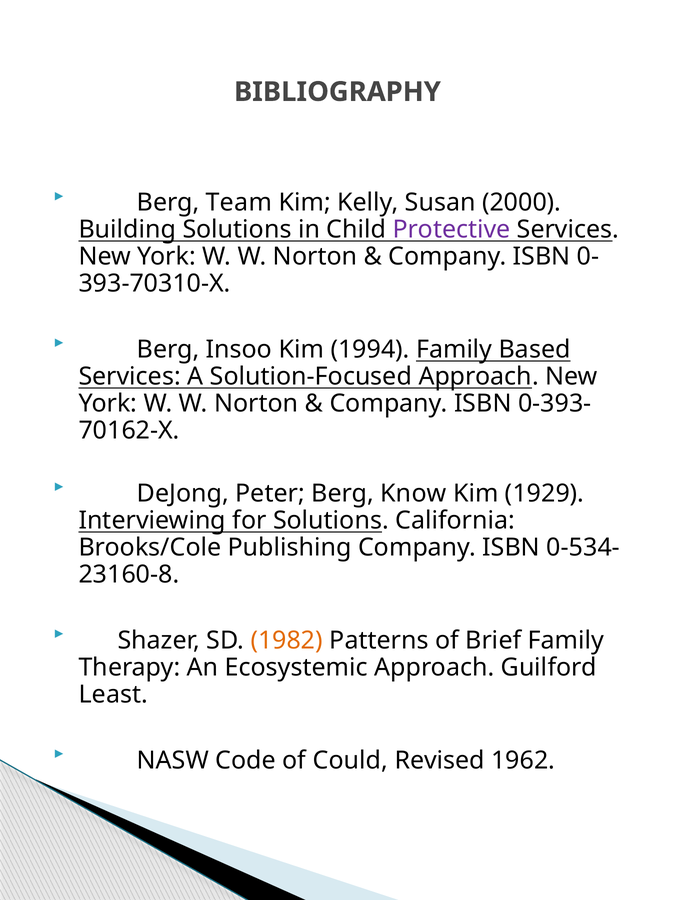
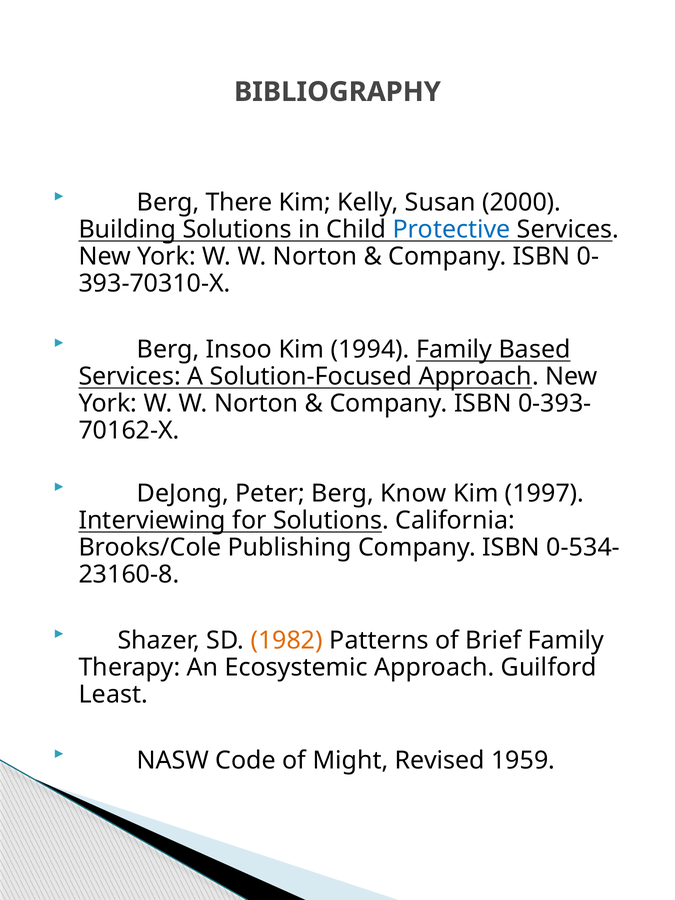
Team: Team -> There (239, 203)
Protective colour: purple -> blue (451, 230)
1929: 1929 -> 1997 (545, 494)
Could: Could -> Might (350, 760)
1962: 1962 -> 1959 (523, 760)
